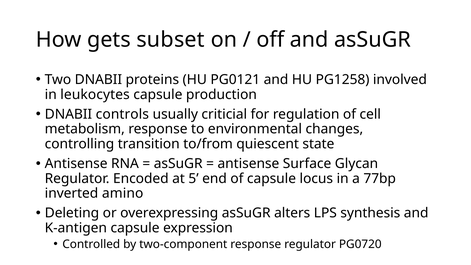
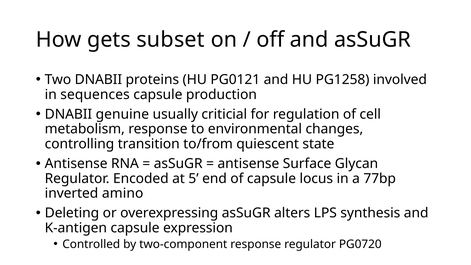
leukocytes: leukocytes -> sequences (95, 94)
controls: controls -> genuine (122, 114)
